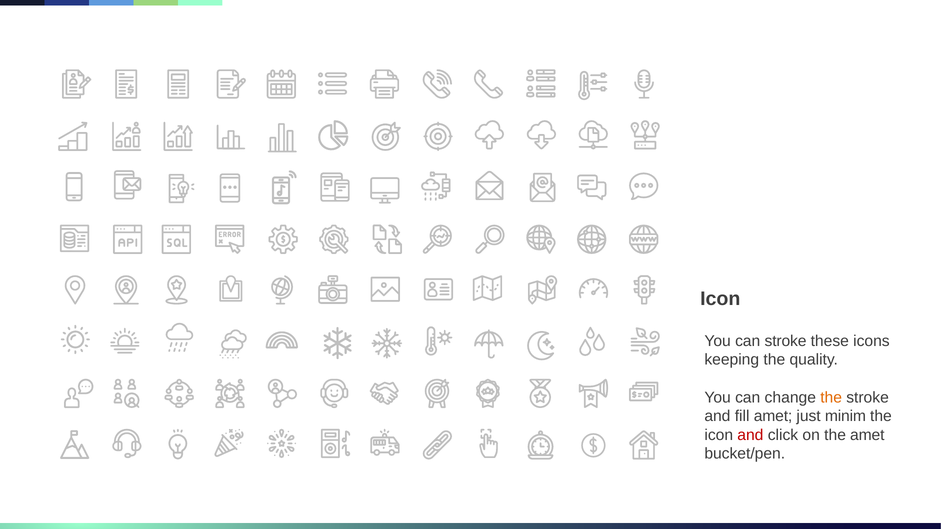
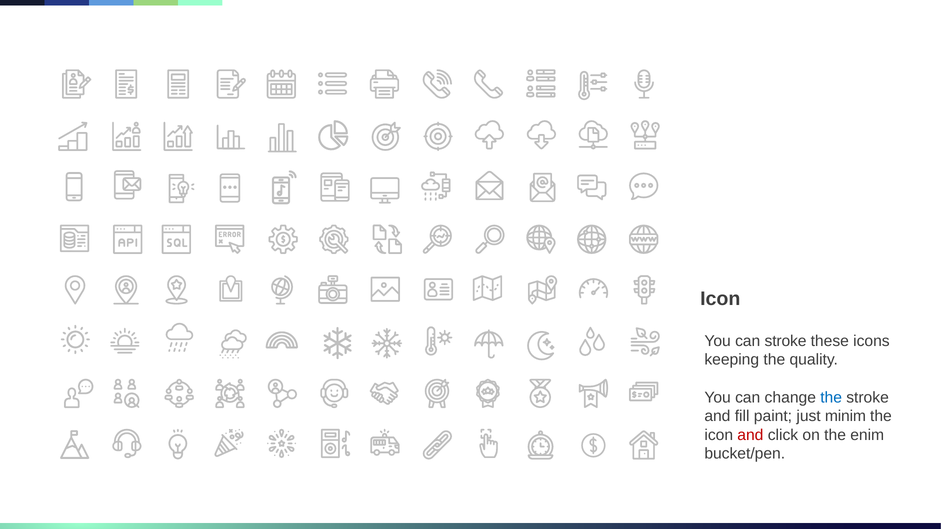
the colour: orange -> blue (831, 398)
fill amet: amet -> paint (773, 416)
the amet: amet -> enim (867, 435)
